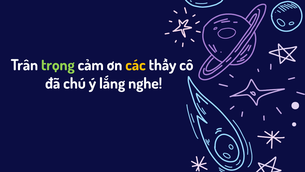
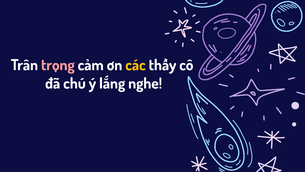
trọng colour: light green -> pink (58, 65)
